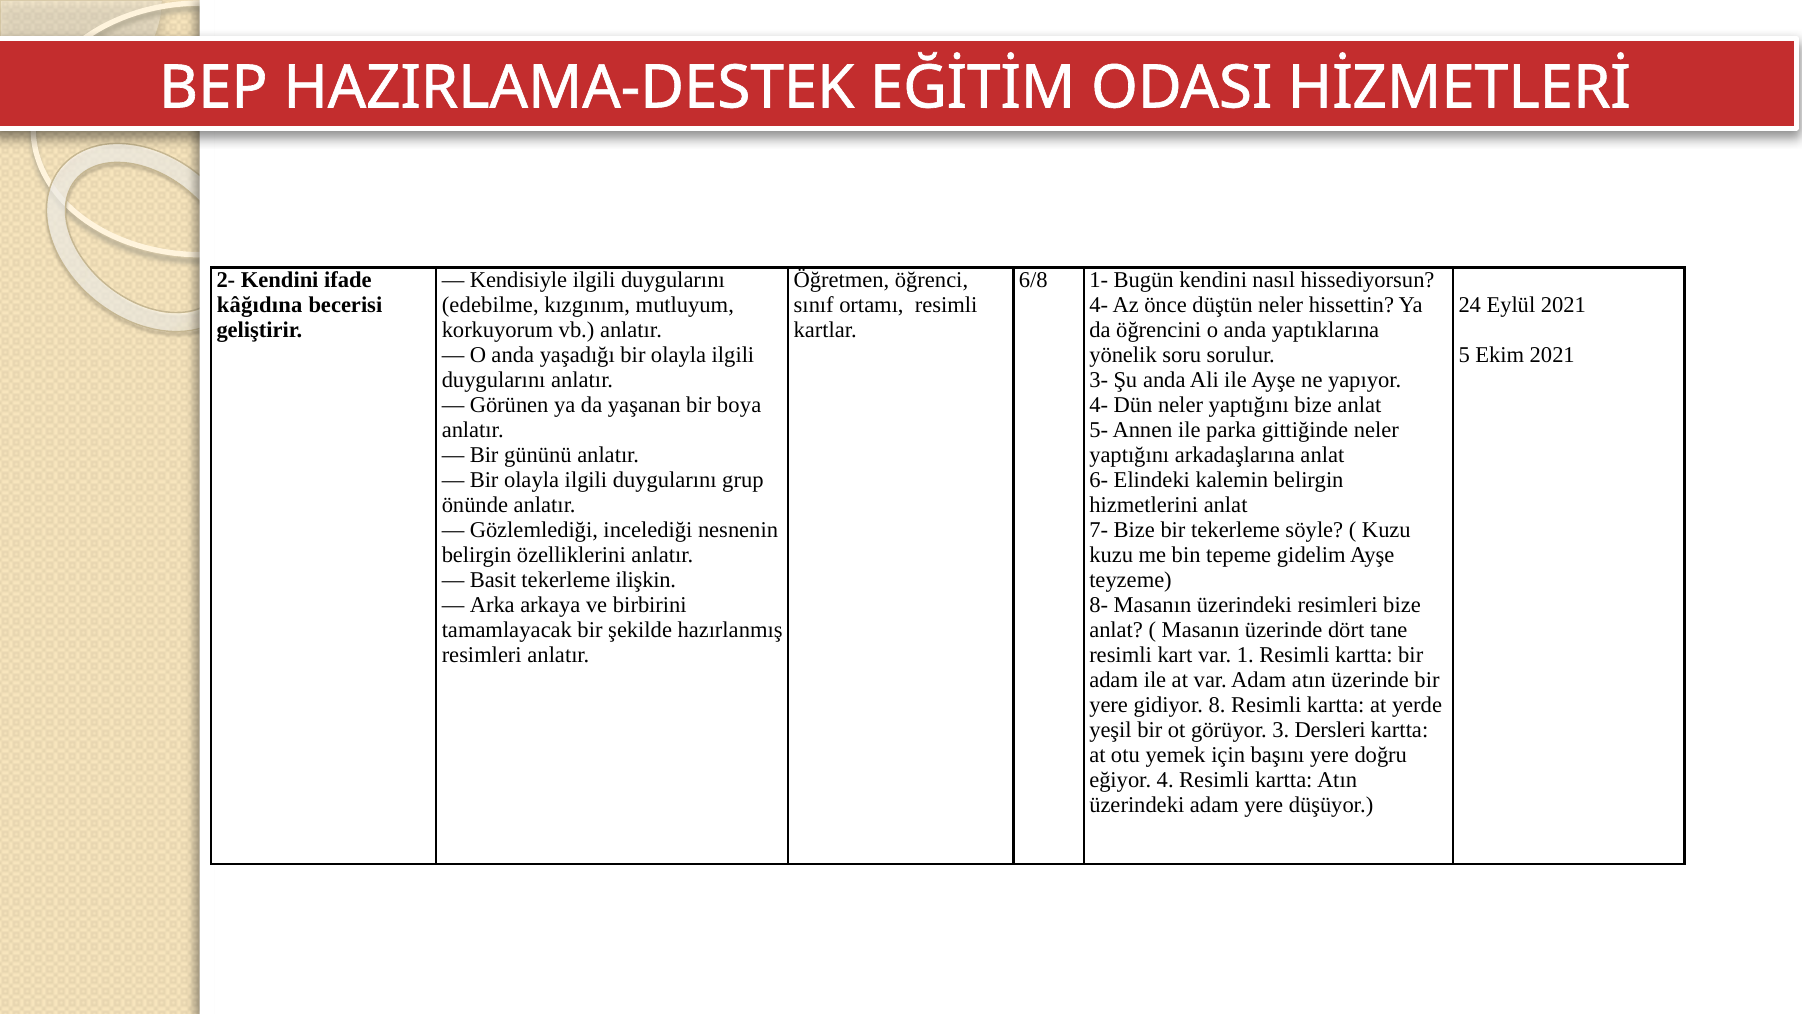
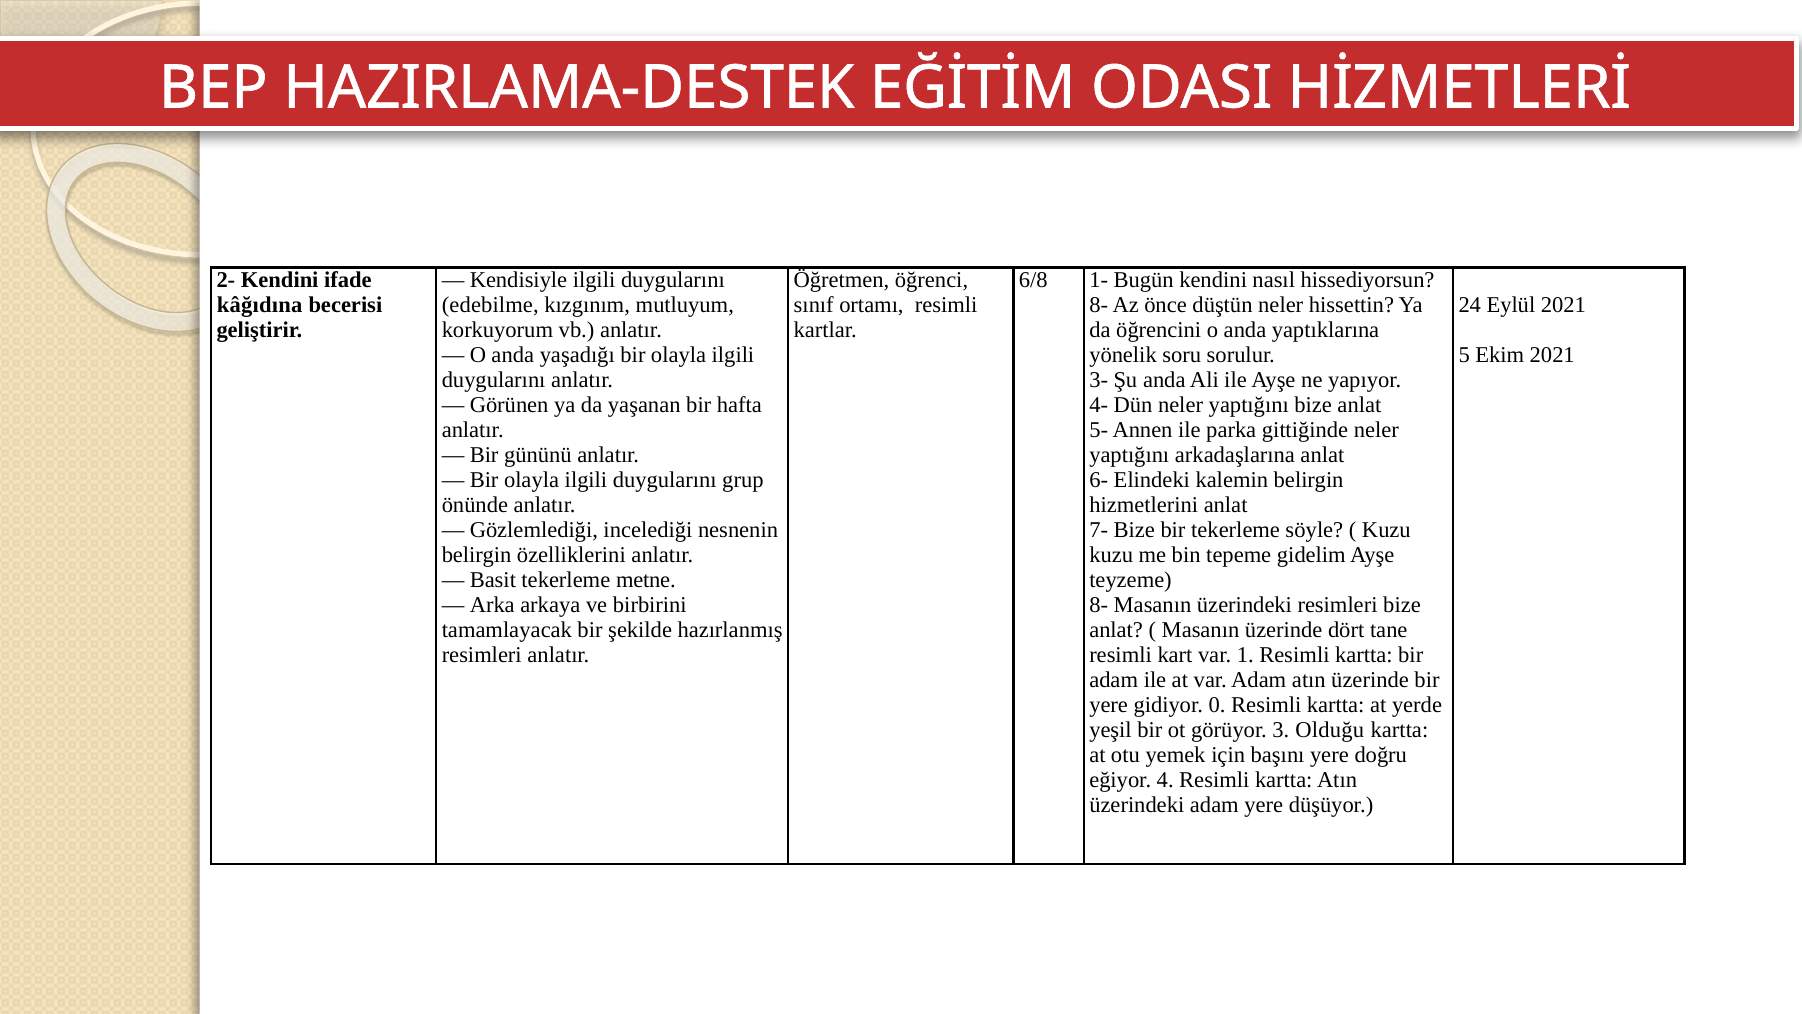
4-: 4- -> 8- (1099, 305)
boya: boya -> hafta (739, 405)
ilişkin: ilişkin -> metne (646, 580)
8: 8 -> 0 (1217, 705)
Dersleri: Dersleri -> Olduğu (1330, 730)
